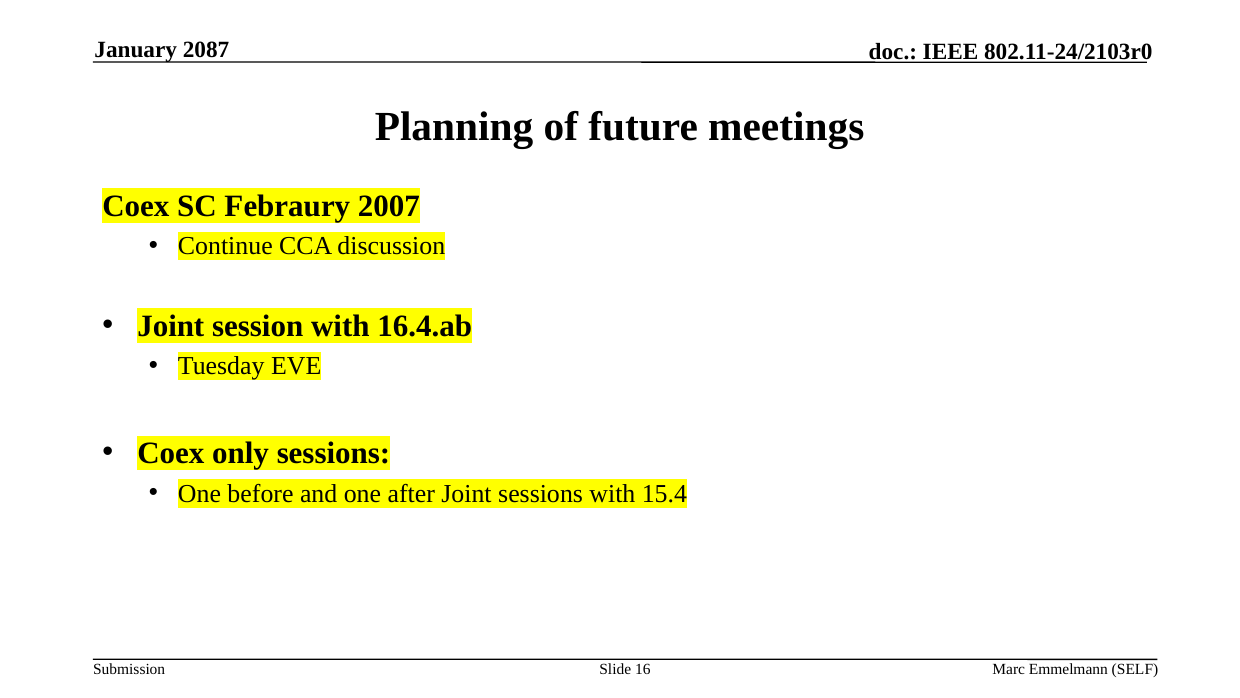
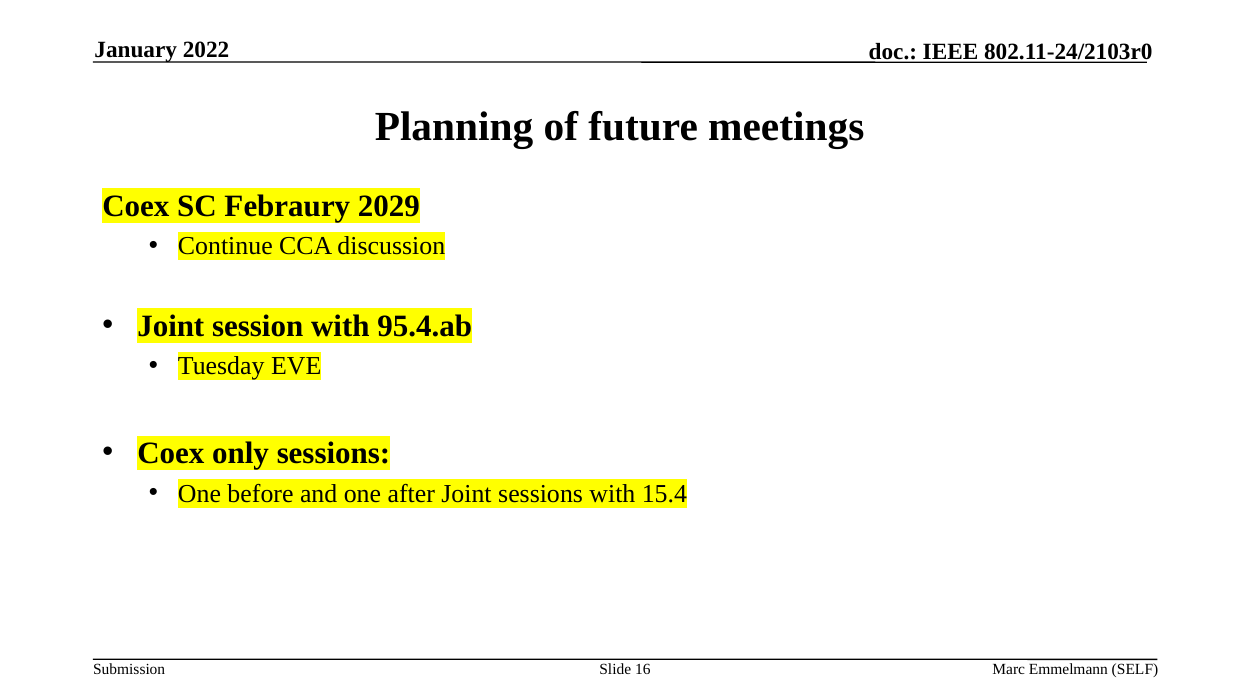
2087: 2087 -> 2022 (206, 49)
2007: 2007 -> 2029 (389, 206)
16.4.ab: 16.4.ab -> 95.4.ab (425, 326)
